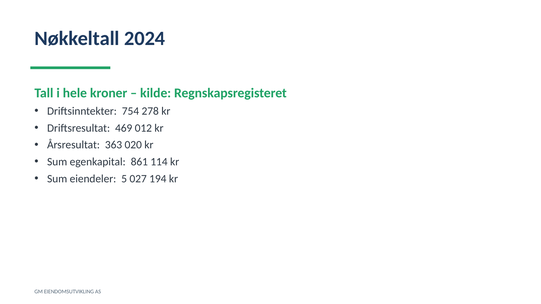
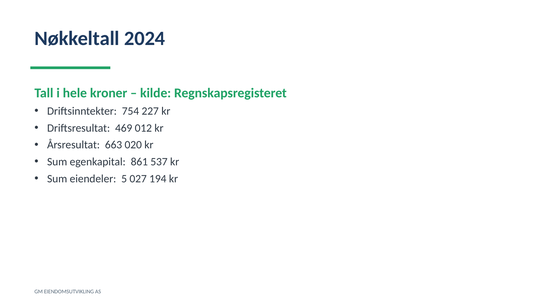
278: 278 -> 227 (150, 111)
363: 363 -> 663 (114, 145)
114: 114 -> 537 (159, 162)
